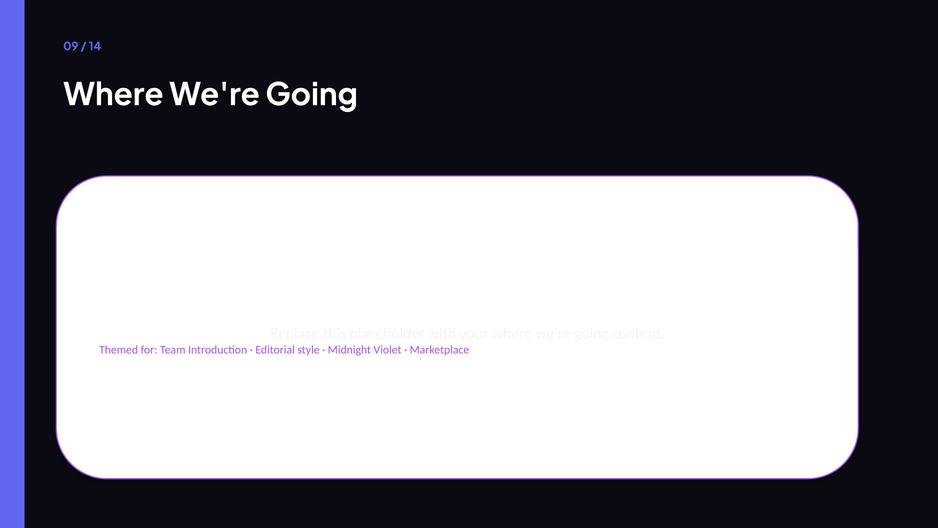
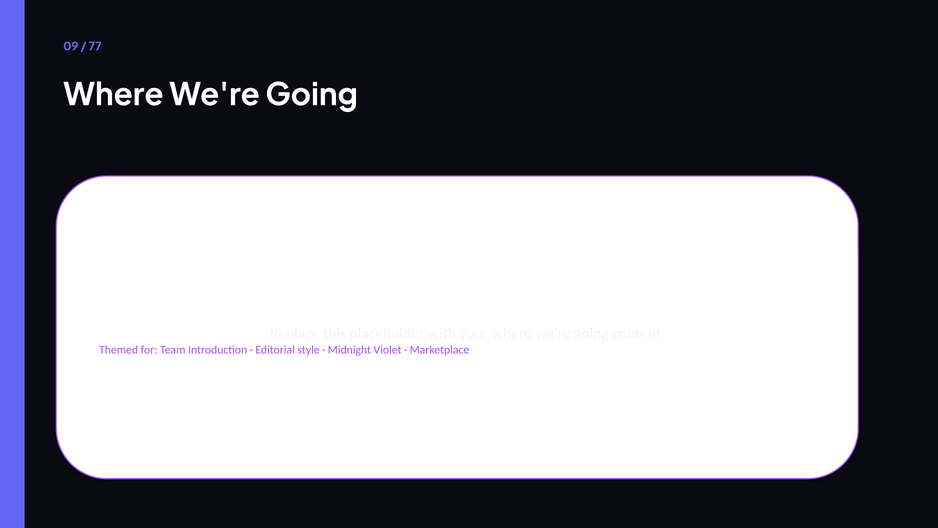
14: 14 -> 77 (95, 46)
